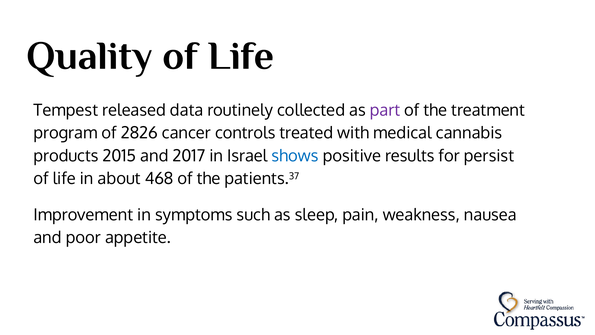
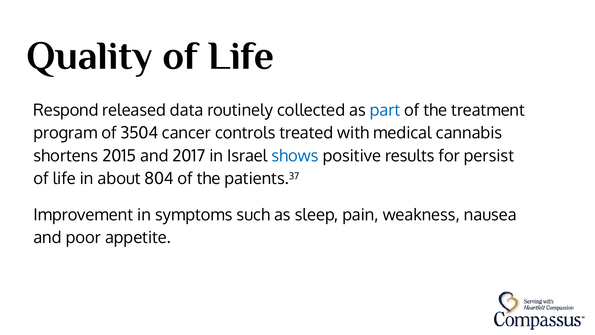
Tempest: Tempest -> Respond (66, 110)
part colour: purple -> blue (385, 110)
2826: 2826 -> 3504 (139, 133)
products: products -> shortens (66, 156)
468: 468 -> 804 (159, 179)
